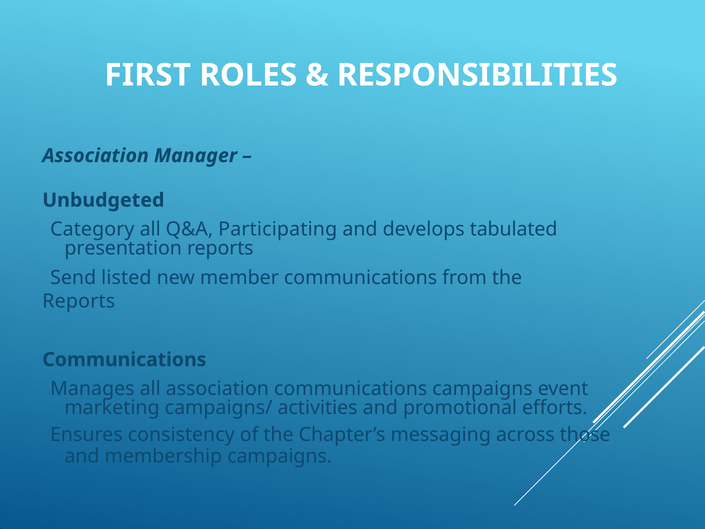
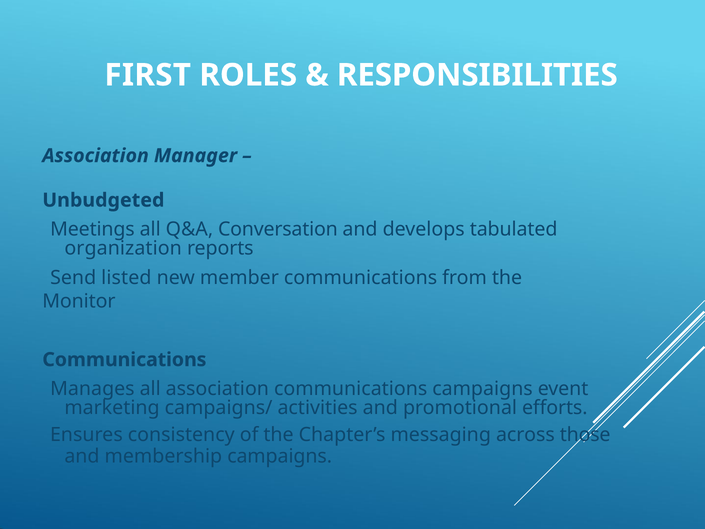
Category: Category -> Meetings (92, 229)
Participating: Participating -> Conversation (278, 229)
presentation: presentation -> organization (123, 248)
Reports: Reports -> Monitor (79, 301)
